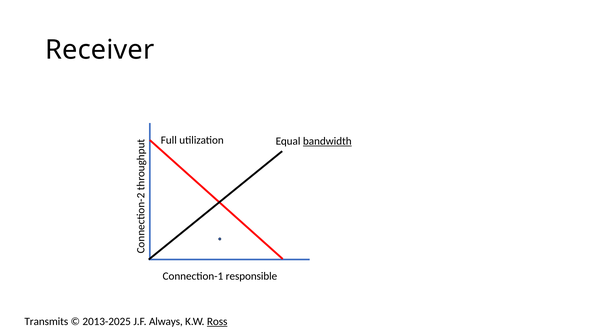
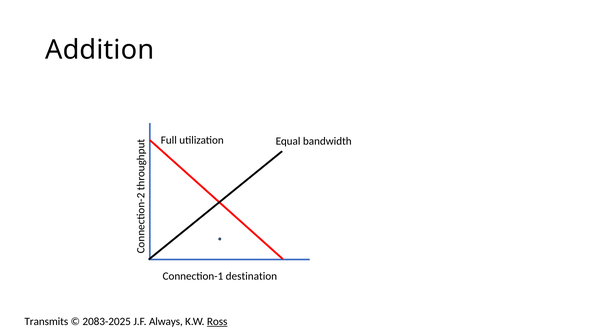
Receiver: Receiver -> Addition (100, 50)
bandwidth underline: present -> none (327, 141)
responsible: responsible -> destination (251, 276)
2013-2025: 2013-2025 -> 2083-2025 (107, 322)
